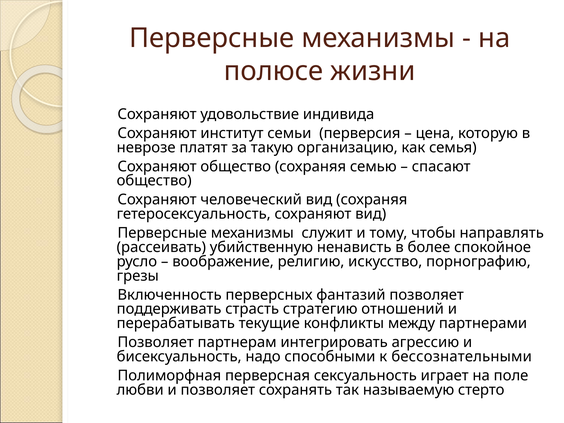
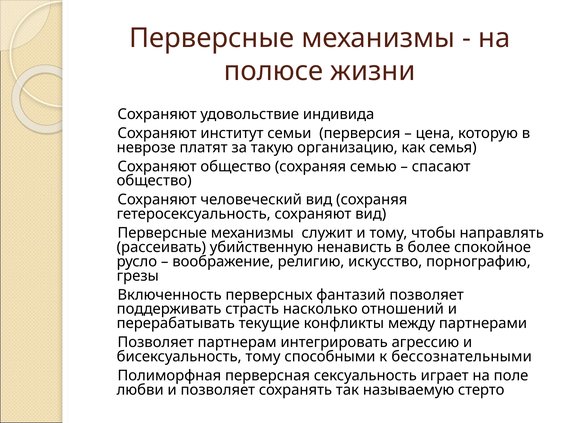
стратегию: стратегию -> насколько (320, 309)
бисексуальность надо: надо -> тому (263, 357)
